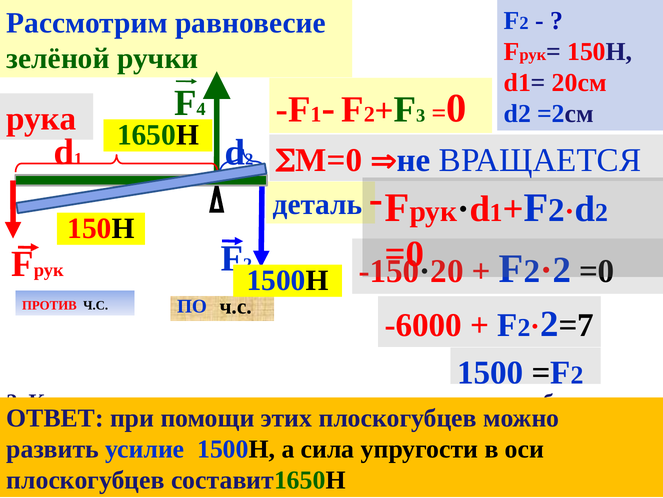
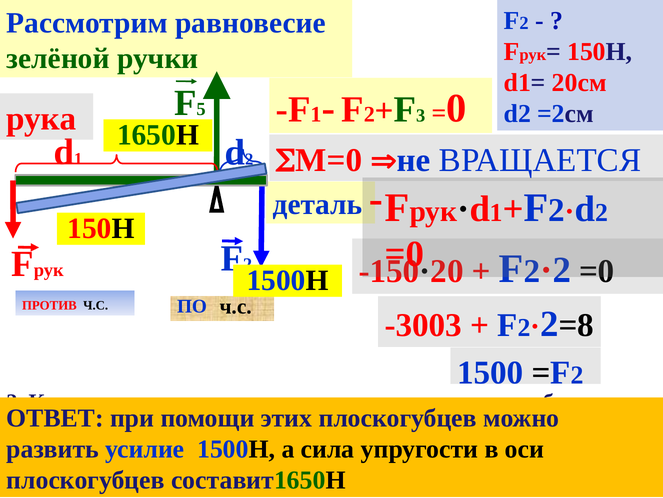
4: 4 -> 5 (201, 109)
-6000: -6000 -> -3003 (423, 325)
=7: =7 -> =8 (576, 325)
